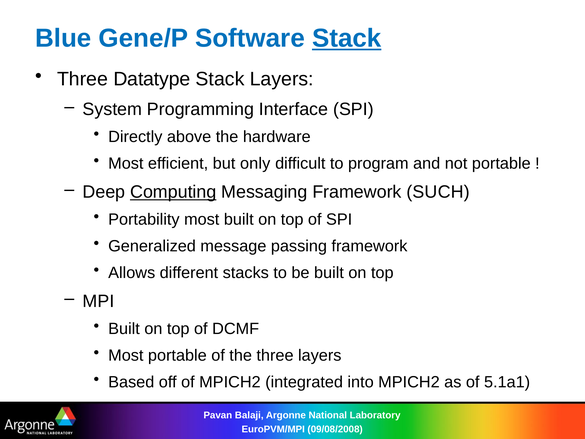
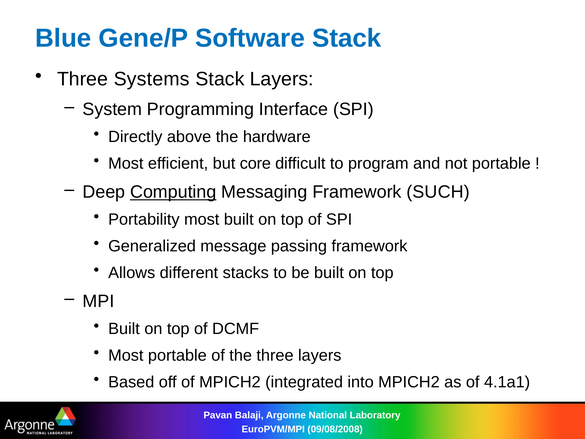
Stack underline: present -> none (347, 38)
Datatype: Datatype -> Systems (152, 79)
only: only -> core (255, 163)
5.1a1: 5.1a1 -> 4.1a1 (507, 382)
